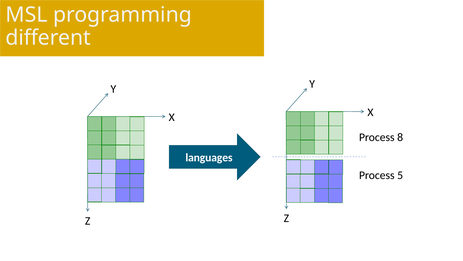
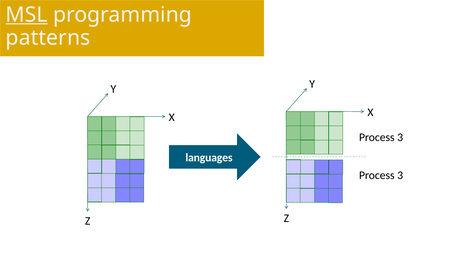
MSL underline: none -> present (27, 15)
different: different -> patterns (48, 38)
8: 8 -> 3 (400, 137)
5: 5 -> 3 (400, 175)
